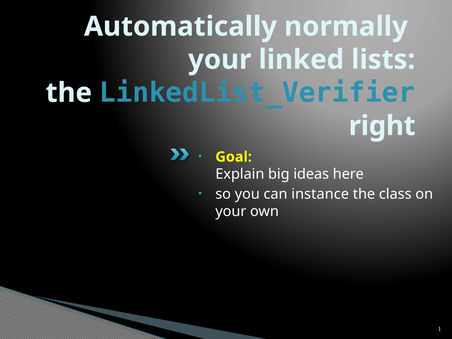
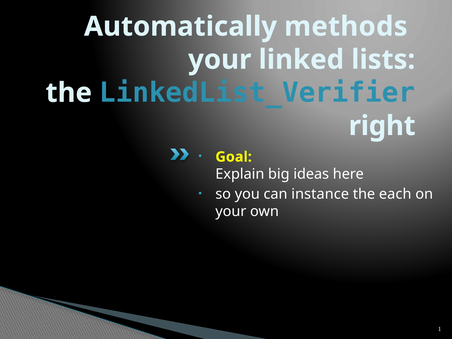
normally: normally -> methods (346, 27)
class: class -> each (395, 194)
